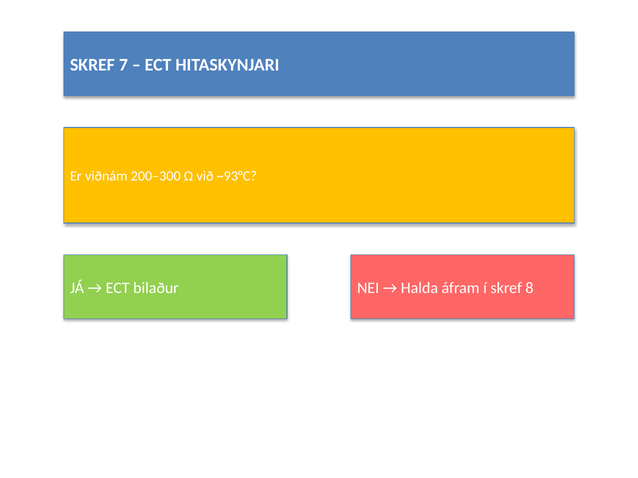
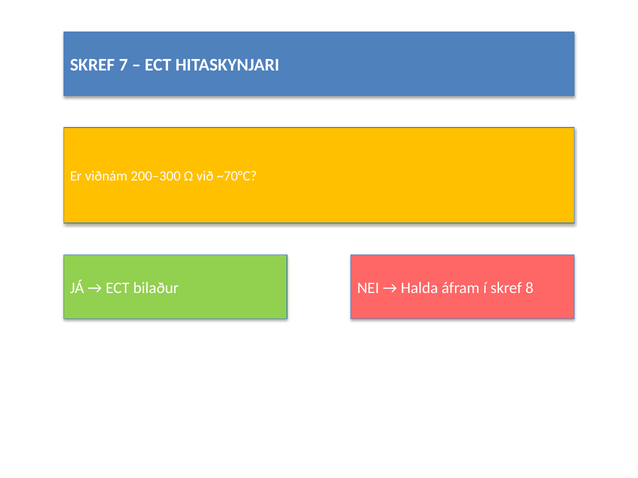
~93°C: ~93°C -> ~70°C (237, 176)
